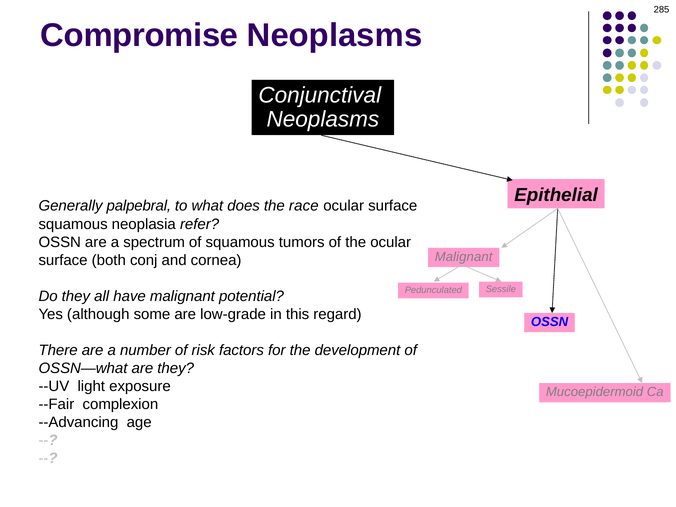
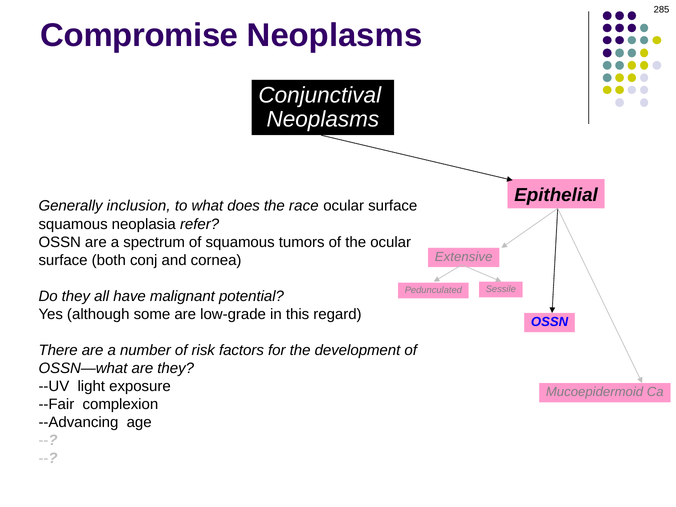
palpebral: palpebral -> inclusion (139, 206)
Malignant: Malignant -> Extensive (464, 257)
